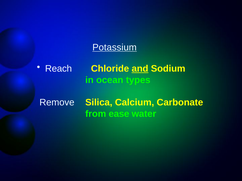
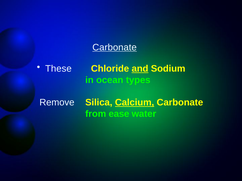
Potassium: Potassium -> Carbonate (115, 47)
Reach: Reach -> These (58, 69)
Calcium underline: none -> present (135, 103)
